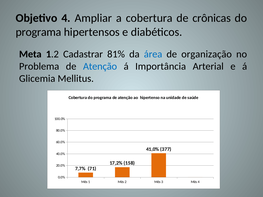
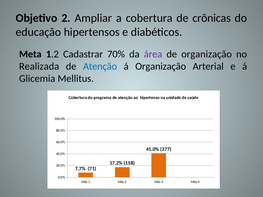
Objetivo 4: 4 -> 2 (66, 18)
programa: programa -> educação (38, 32)
81%: 81% -> 70% (116, 54)
área colour: blue -> purple (153, 54)
Problema: Problema -> Realizada (39, 66)
á Importância: Importância -> Organização (161, 66)
